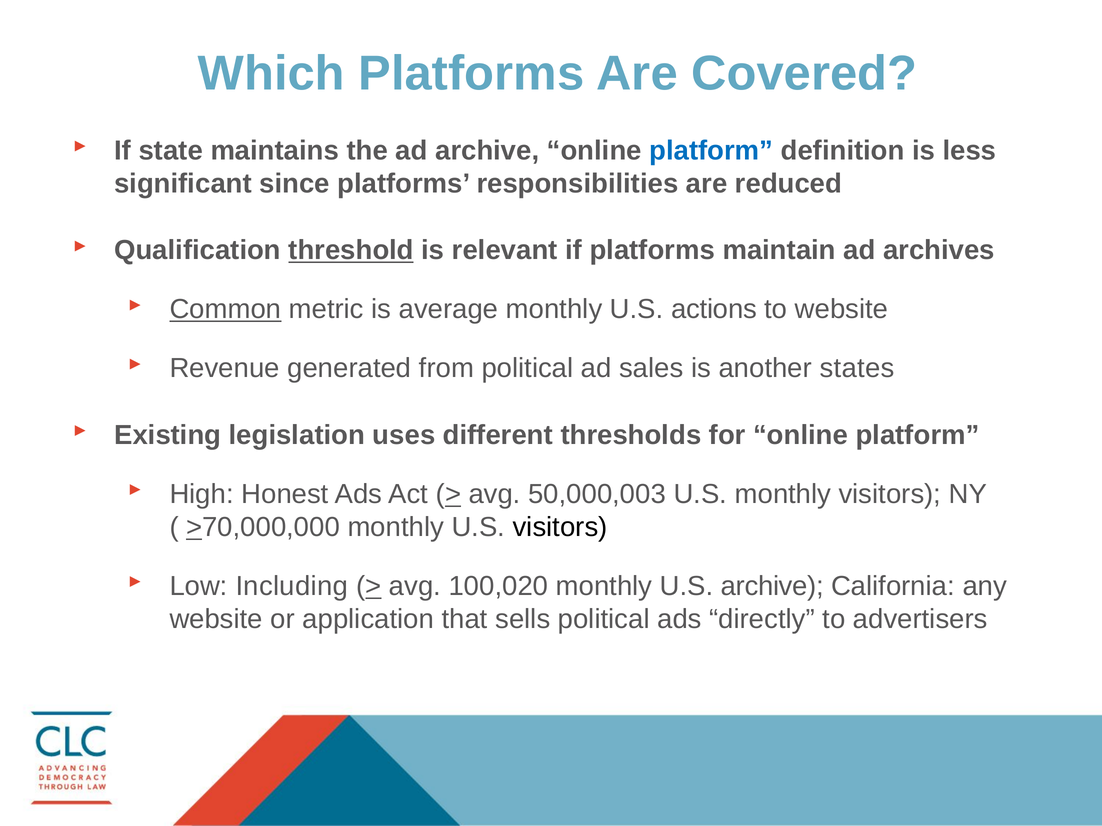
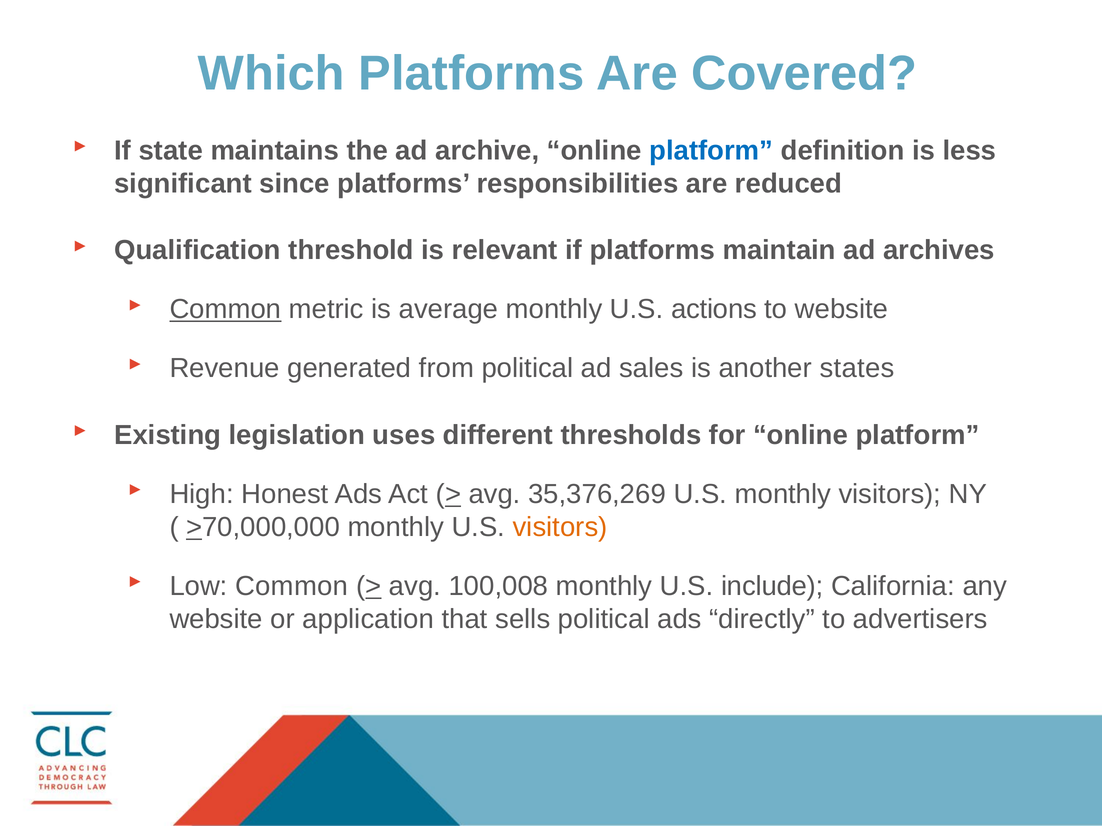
threshold underline: present -> none (351, 250)
50,000,003: 50,000,003 -> 35,376,269 (597, 494)
visitors colour: black -> orange (560, 527)
Low Including: Including -> Common (292, 586)
100,020: 100,020 -> 100,008 (498, 586)
U.S archive: archive -> include (772, 586)
